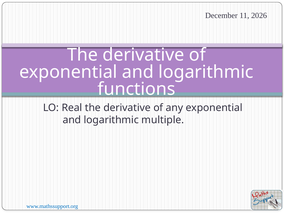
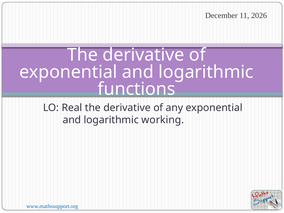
multiple: multiple -> working (163, 120)
